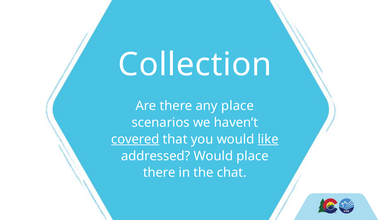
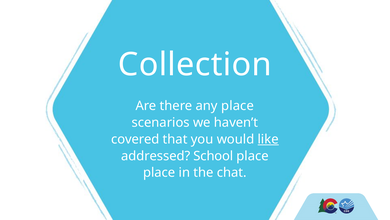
covered underline: present -> none (135, 139)
addressed Would: Would -> School (213, 156)
there: there -> place (159, 172)
